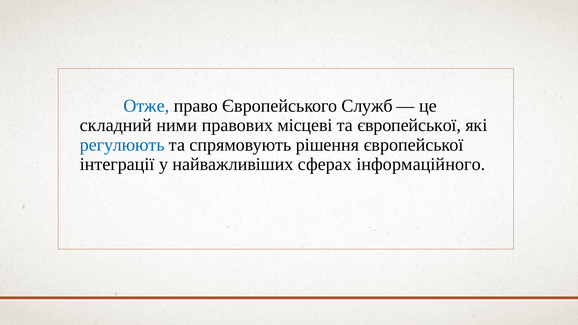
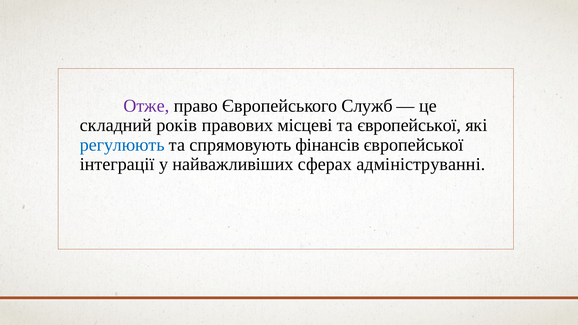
Отже colour: blue -> purple (146, 106)
ними: ними -> років (177, 125)
рішення: рішення -> фінансів (328, 145)
інформаційного: інформаційного -> адмініструванні (421, 164)
